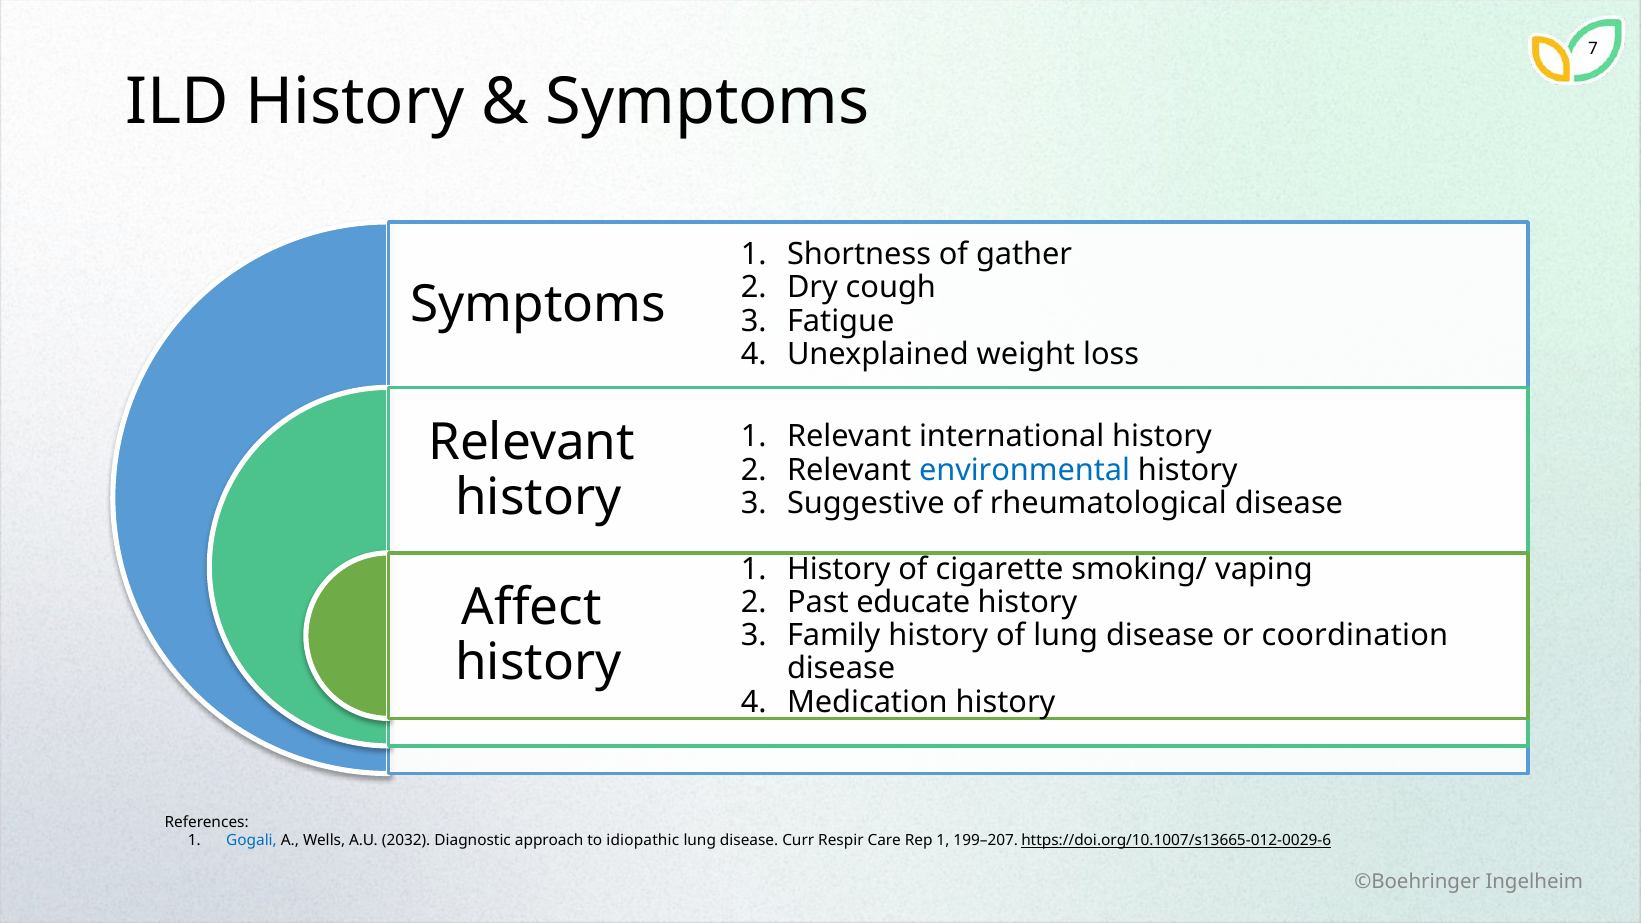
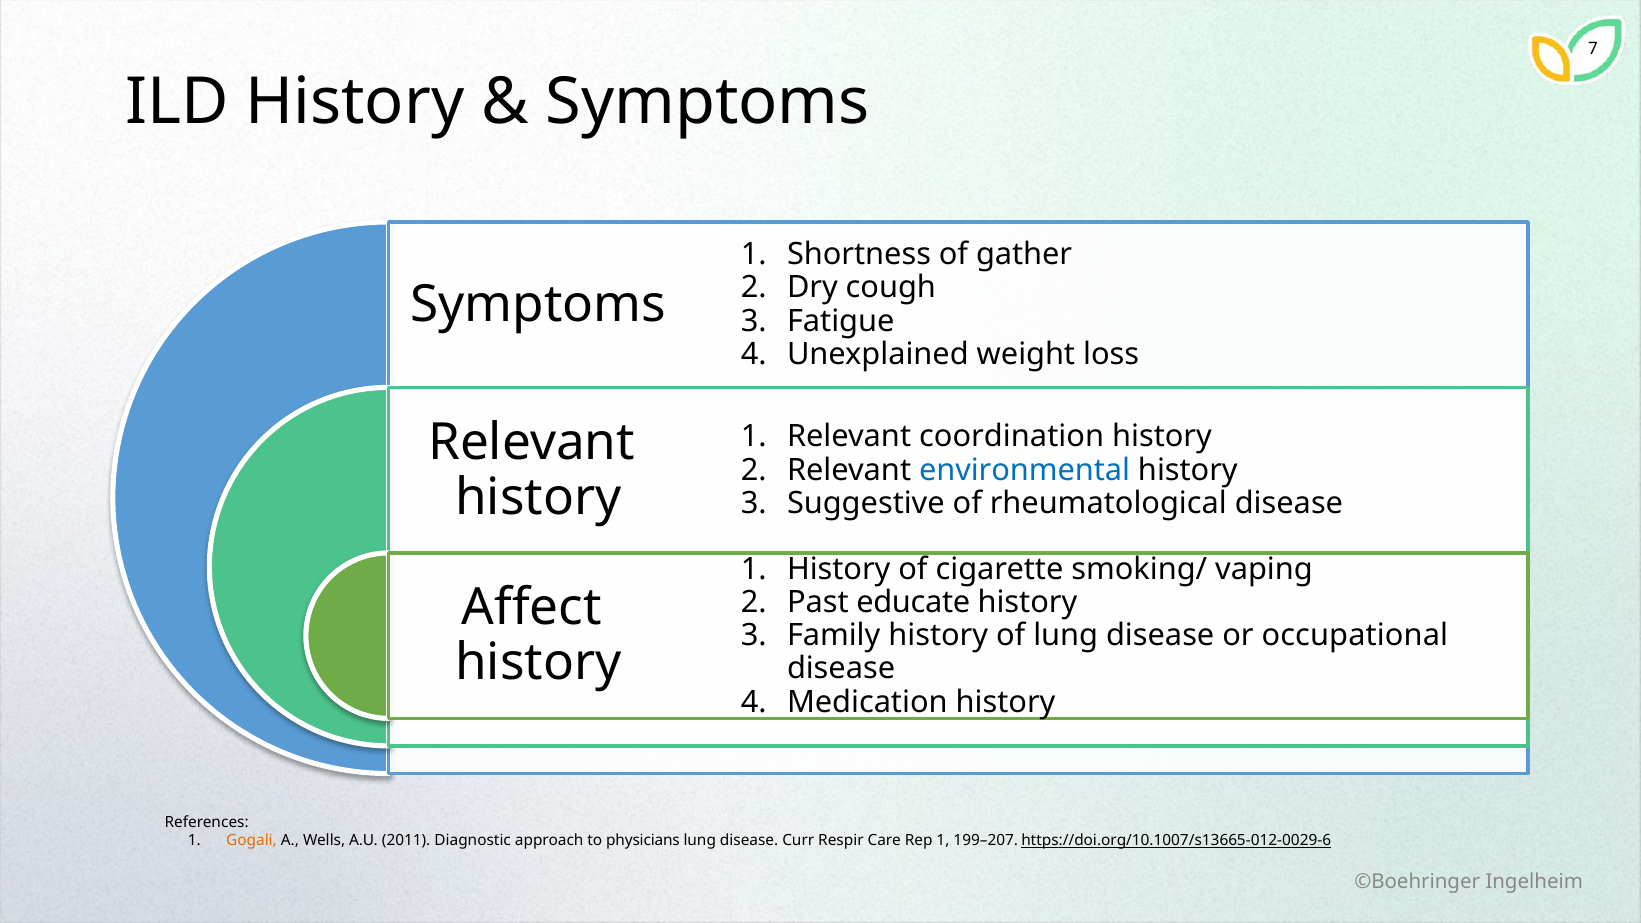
international: international -> coordination (1012, 437)
coordination: coordination -> occupational (1355, 636)
Gogali colour: blue -> orange (252, 841)
2032: 2032 -> 2011 (406, 841)
idiopathic: idiopathic -> physicians (643, 841)
